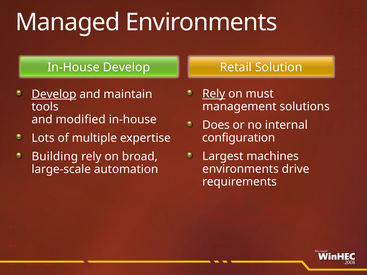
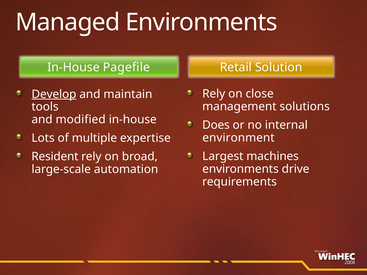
In-House Develop: Develop -> Pagefile (126, 67)
Rely underline: present -> none (214, 94)
must: must -> close (260, 94)
configuration: configuration -> environment (238, 138)
Building: Building -> Resident (55, 157)
